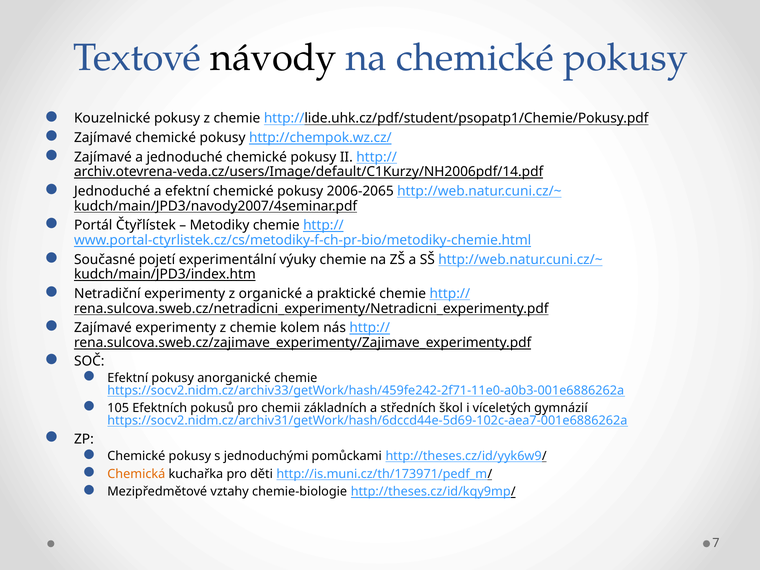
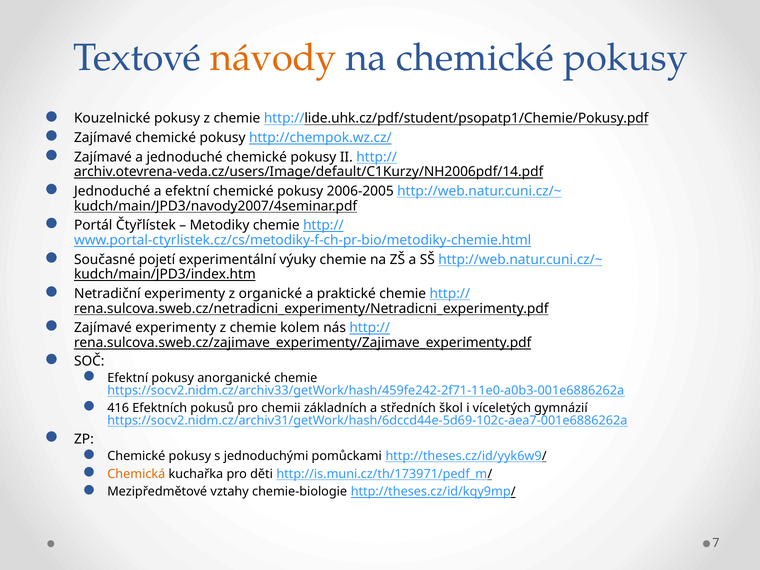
návody colour: black -> orange (273, 58)
2006-2065: 2006-2065 -> 2006-2005 (360, 191)
105: 105 -> 416 (118, 408)
